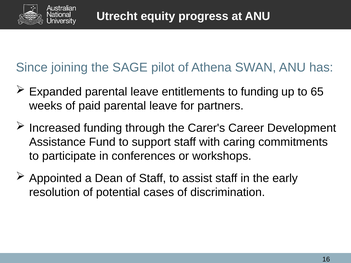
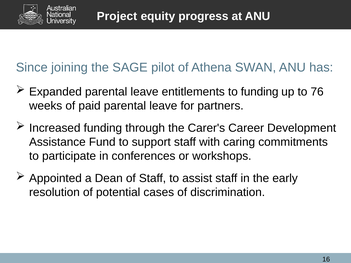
Utrecht: Utrecht -> Project (117, 16)
65: 65 -> 76 (317, 92)
